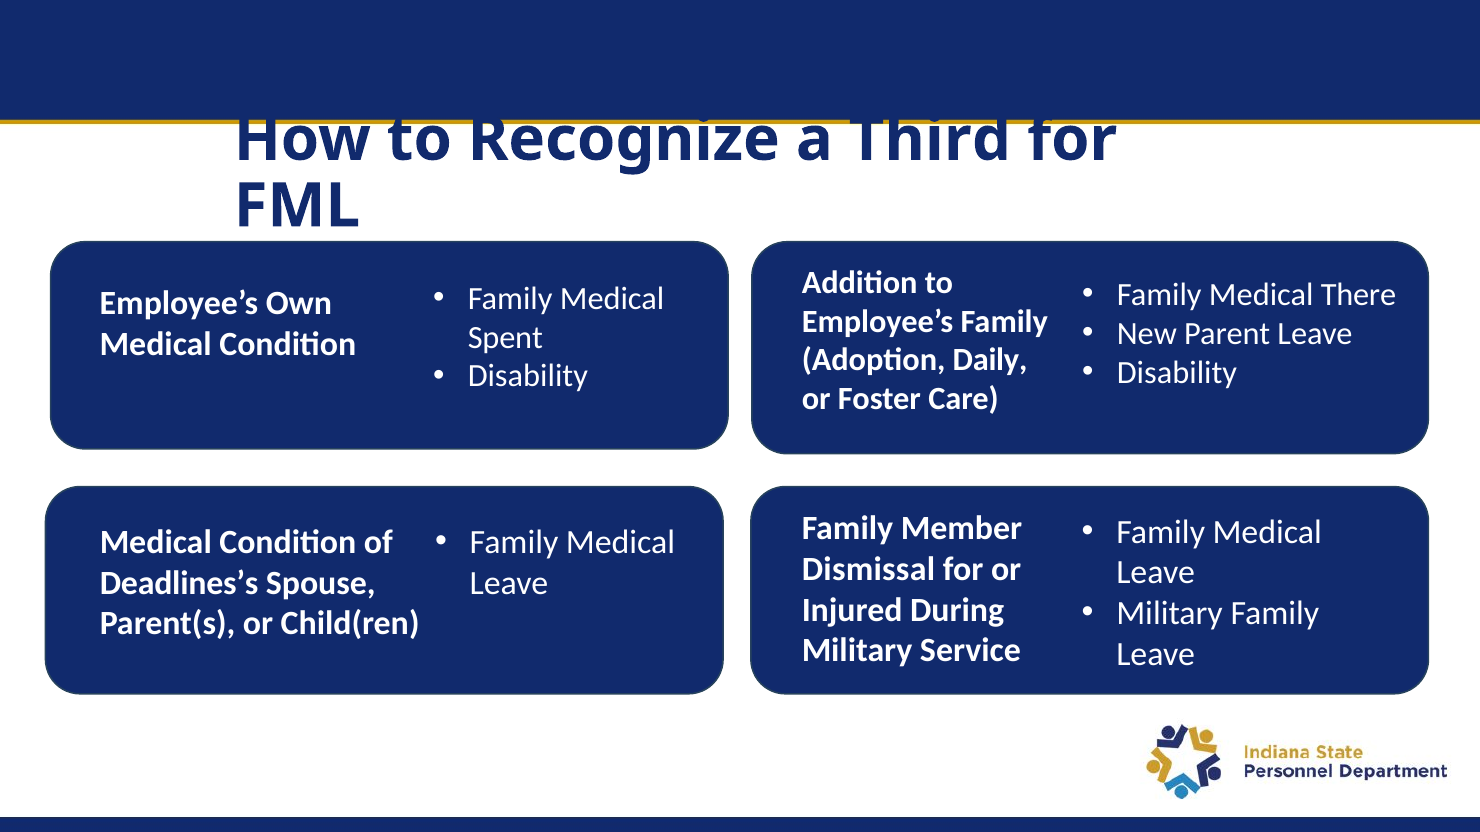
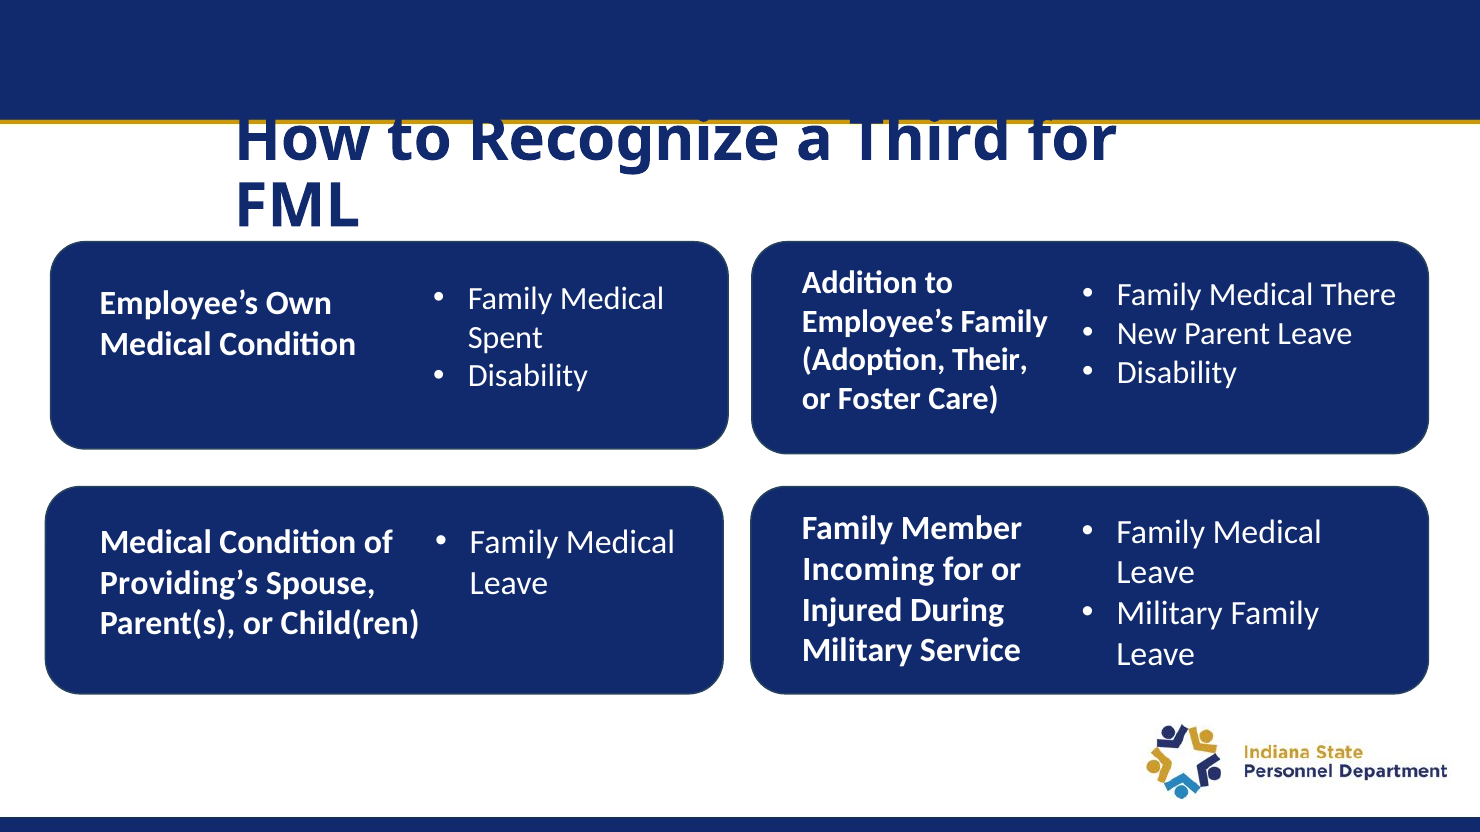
Daily: Daily -> Their (990, 360)
Dismissal: Dismissal -> Incoming (868, 569)
Deadlines’s: Deadlines’s -> Providing’s (179, 583)
